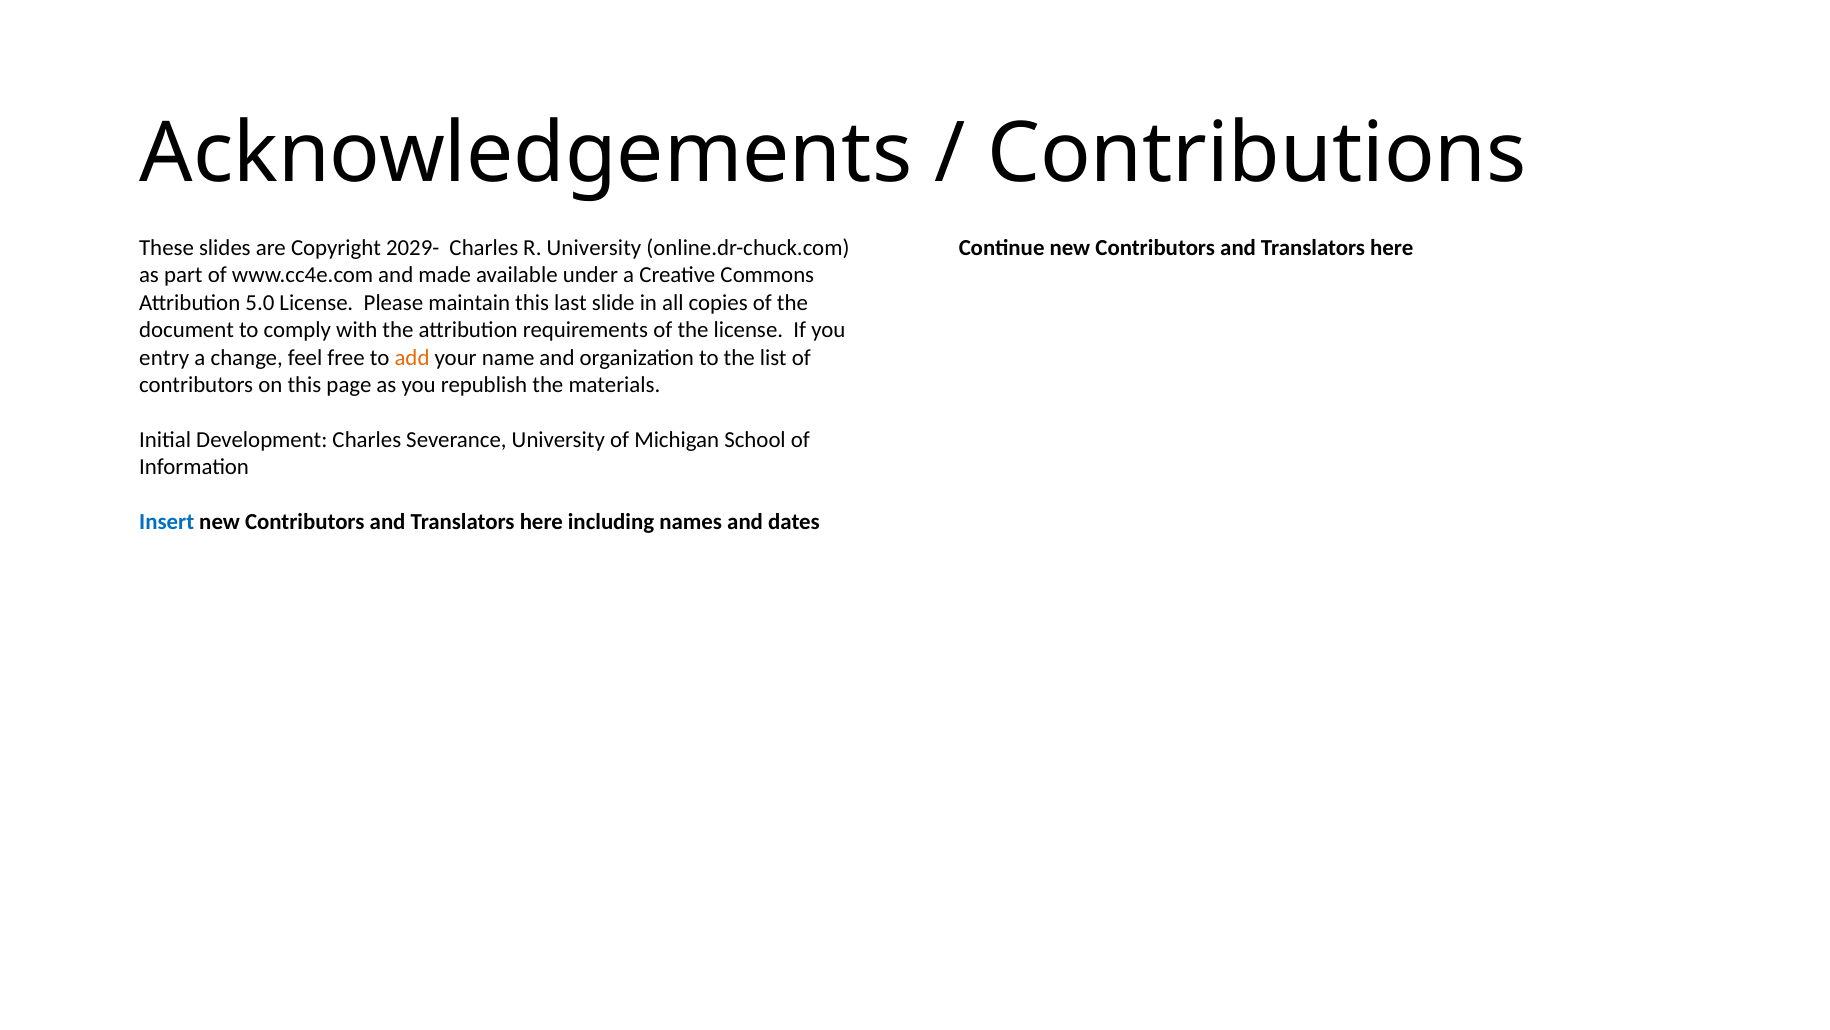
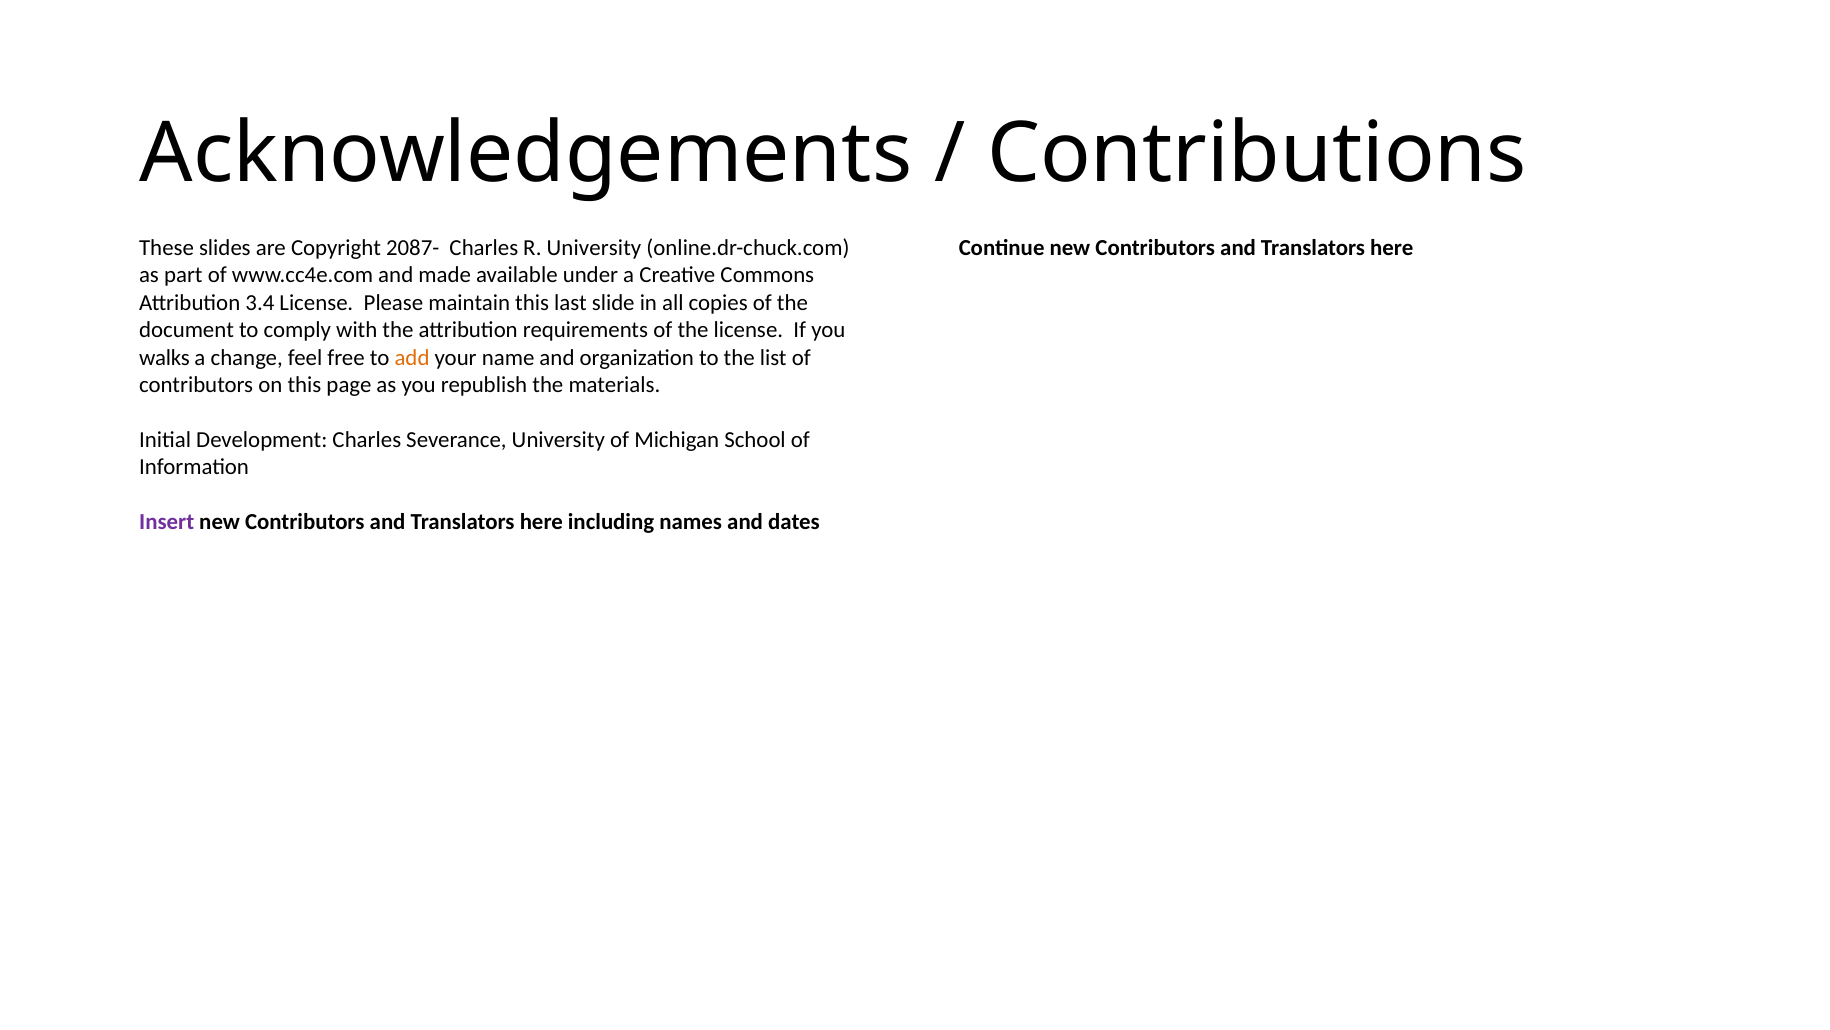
2029-: 2029- -> 2087- (413, 248)
5.0: 5.0 -> 3.4 (260, 302)
entry: entry -> walks (164, 357)
Insert colour: blue -> purple (167, 522)
